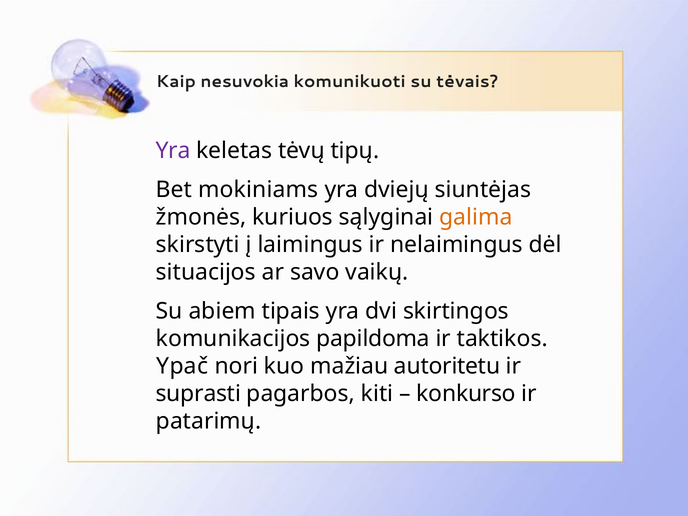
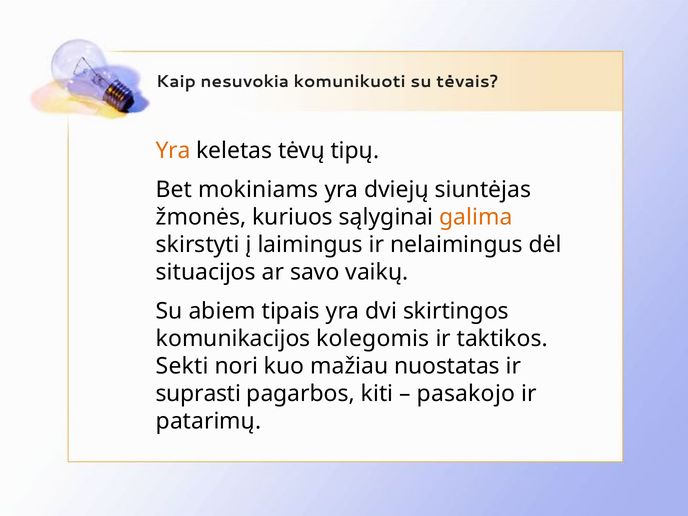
Yra colour: purple -> orange (173, 151)
papildoma: papildoma -> kolegomis (373, 339)
Ypač: Ypač -> Sekti (182, 366)
autoritetu: autoritetu -> nuostatas (447, 366)
konkurso: konkurso -> pasakojo (466, 394)
